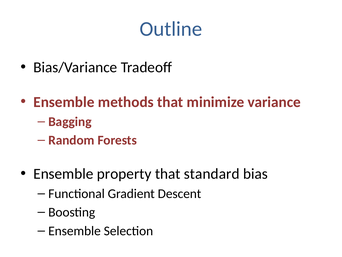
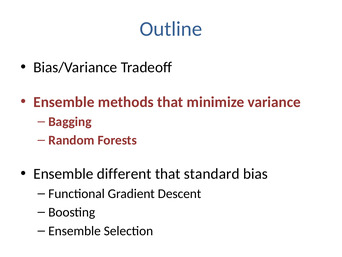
property: property -> different (124, 174)
